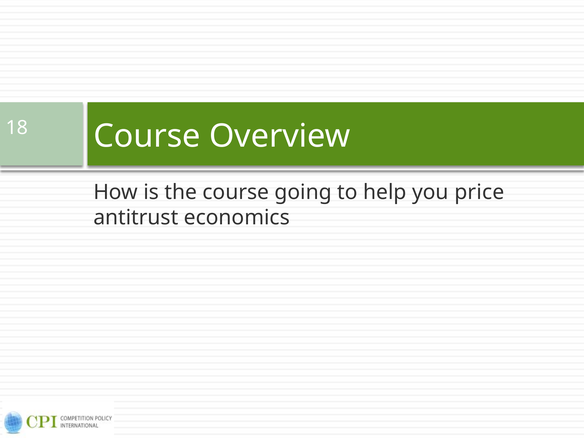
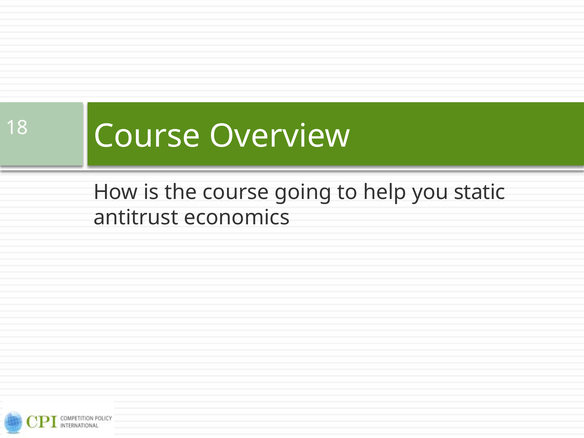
price: price -> static (480, 192)
